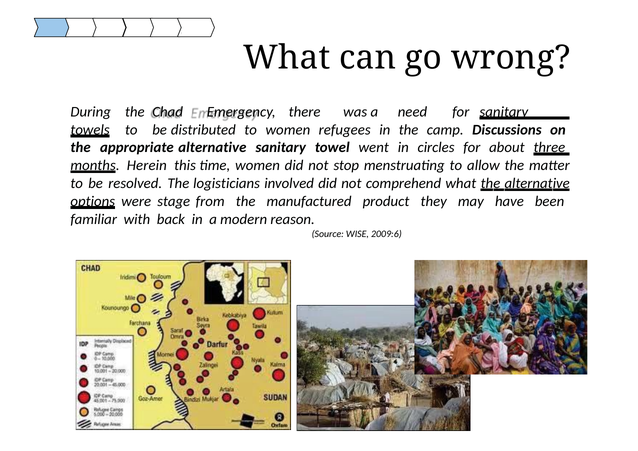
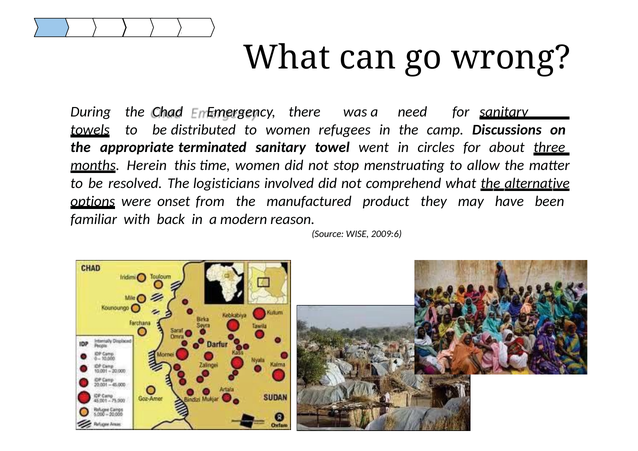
appropriate alternative: alternative -> terminated (212, 148)
stage: stage -> onset (174, 201)
